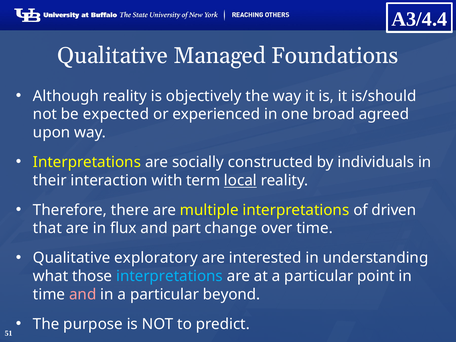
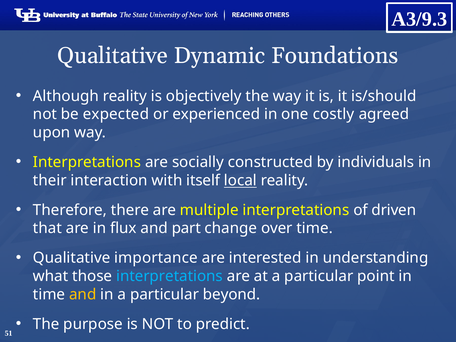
A3/4.4: A3/4.4 -> A3/9.3 (419, 19)
Managed: Managed -> Dynamic (220, 56)
broad: broad -> costly (334, 114)
term: term -> itself (203, 180)
exploratory: exploratory -> importance (156, 258)
and colour: pink -> yellow (83, 294)
